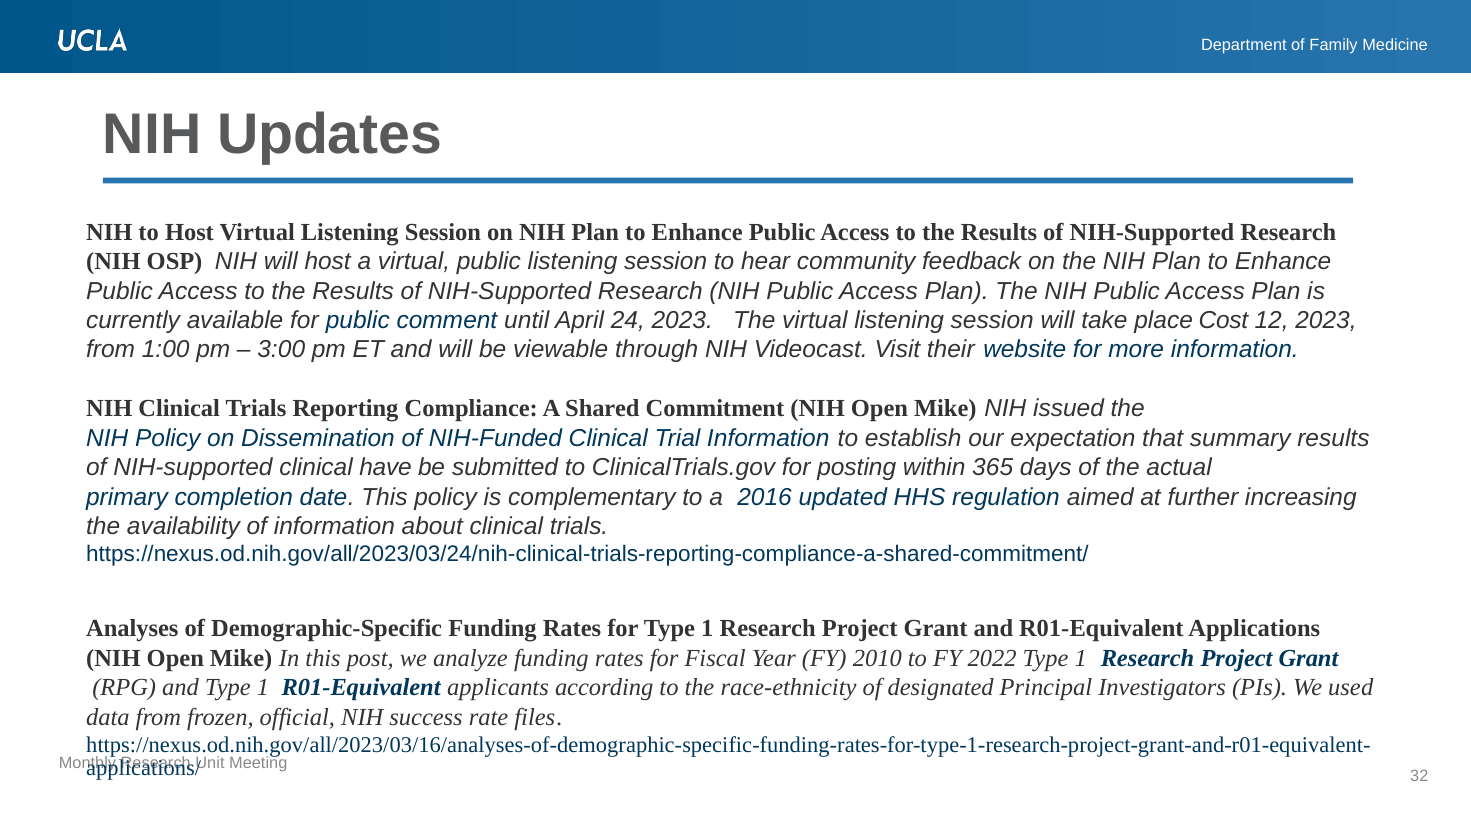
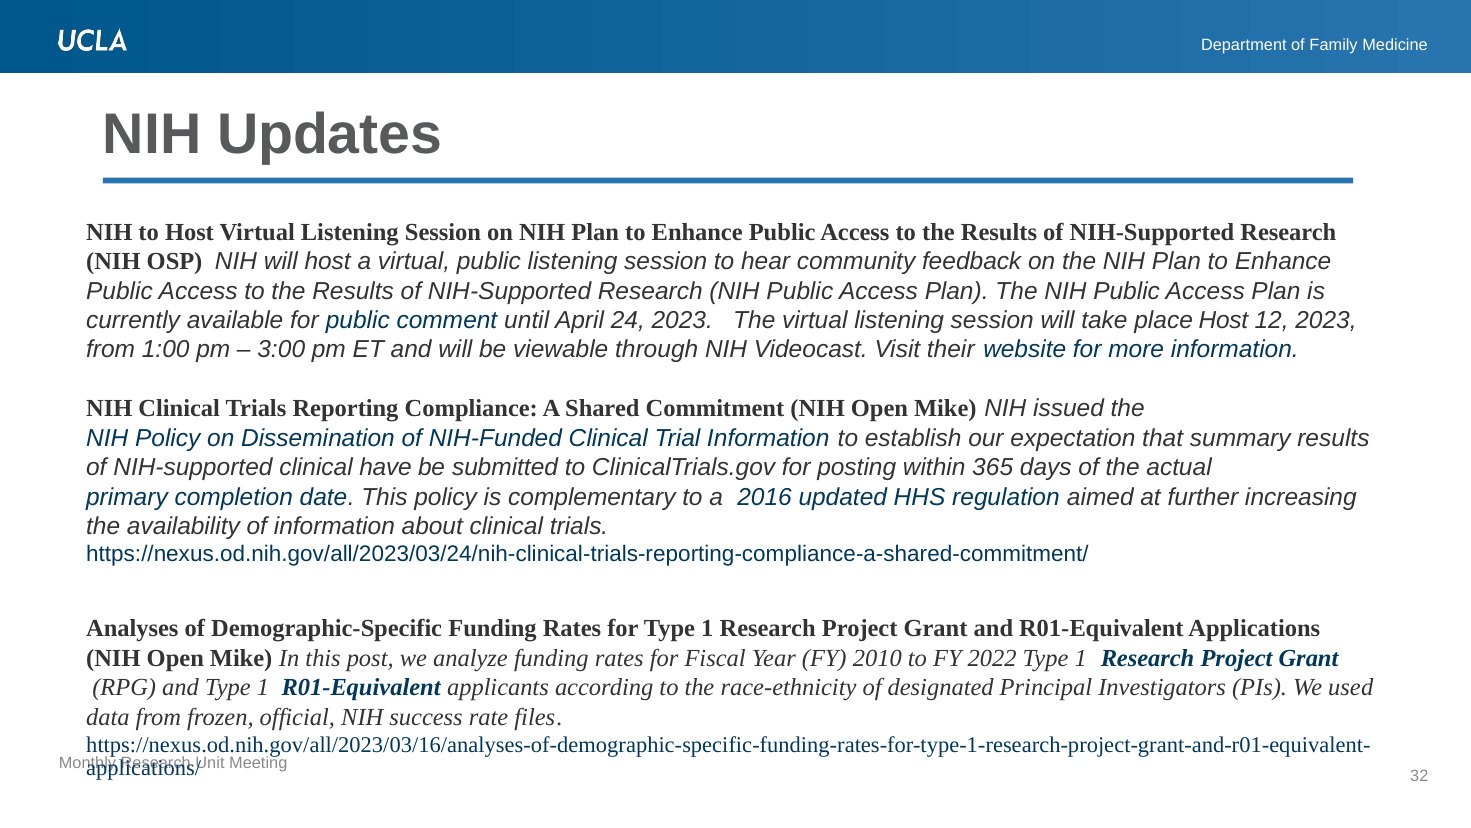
place Cost: Cost -> Host (1223, 320)
